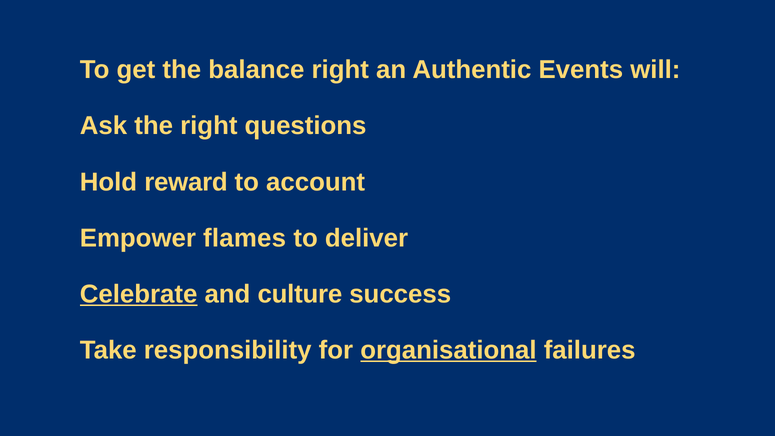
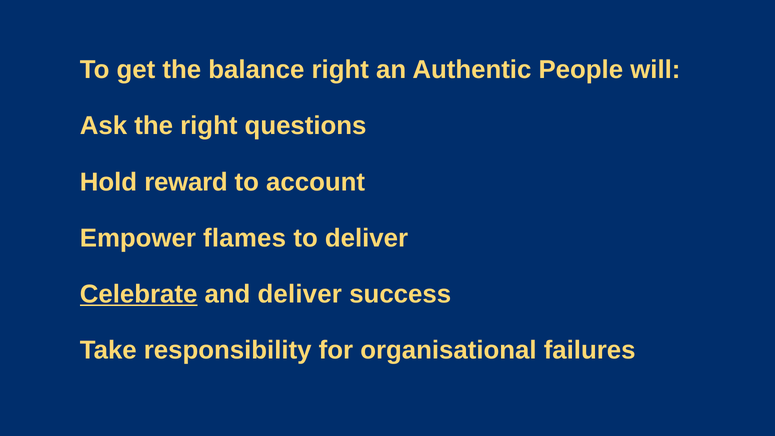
Events: Events -> People (581, 70)
and culture: culture -> deliver (300, 294)
organisational underline: present -> none (448, 350)
